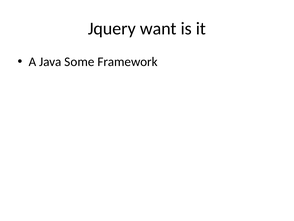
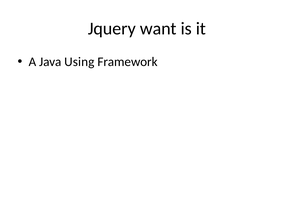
Some: Some -> Using (79, 62)
